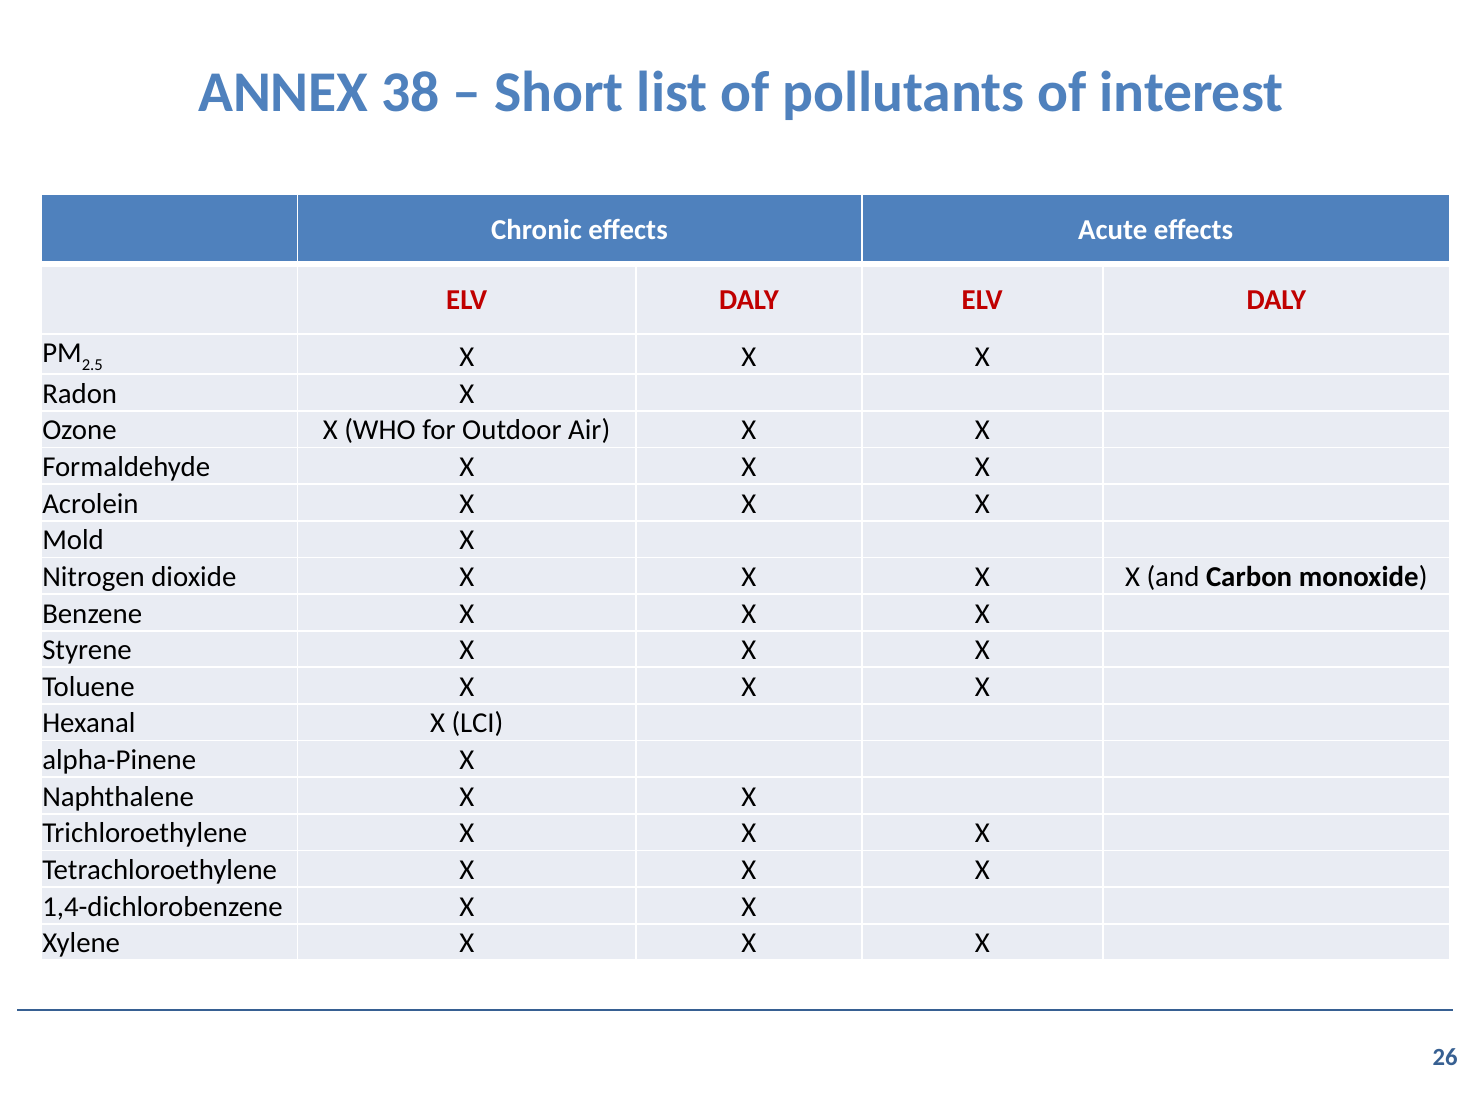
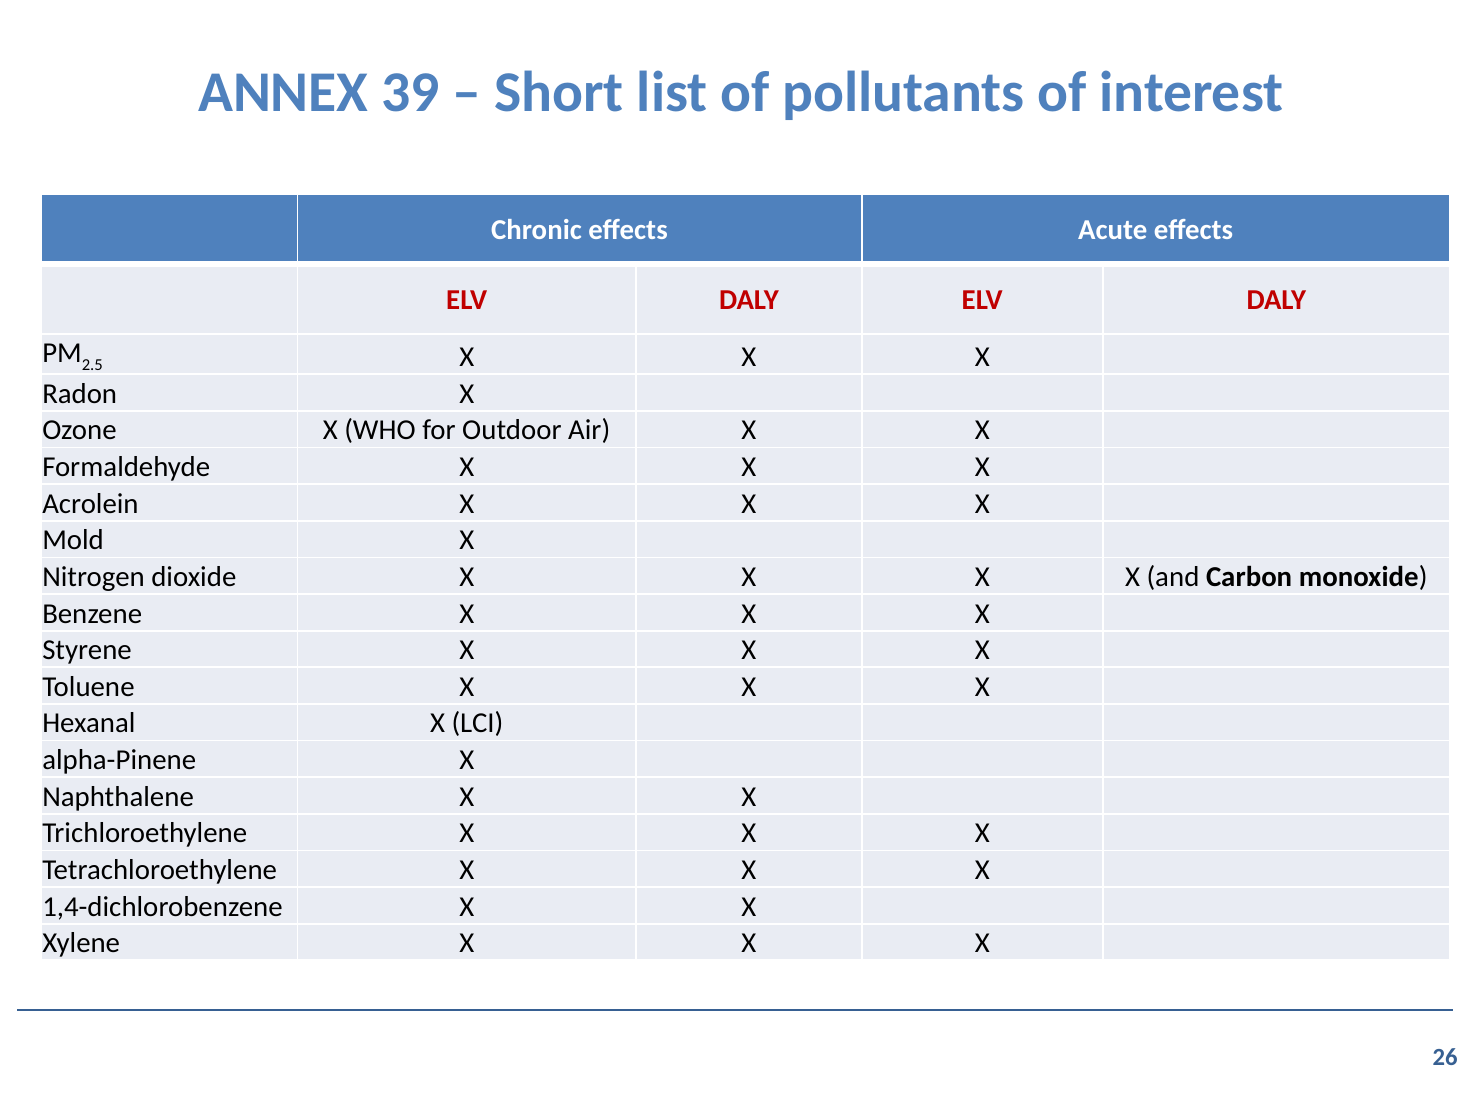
38: 38 -> 39 (411, 92)
